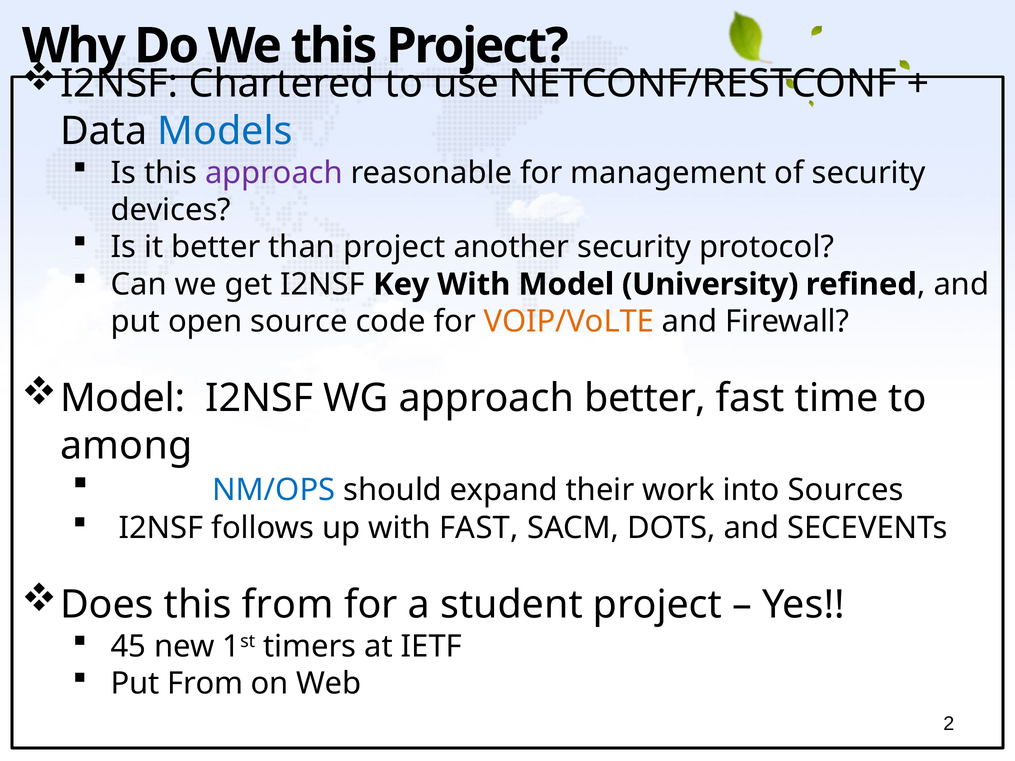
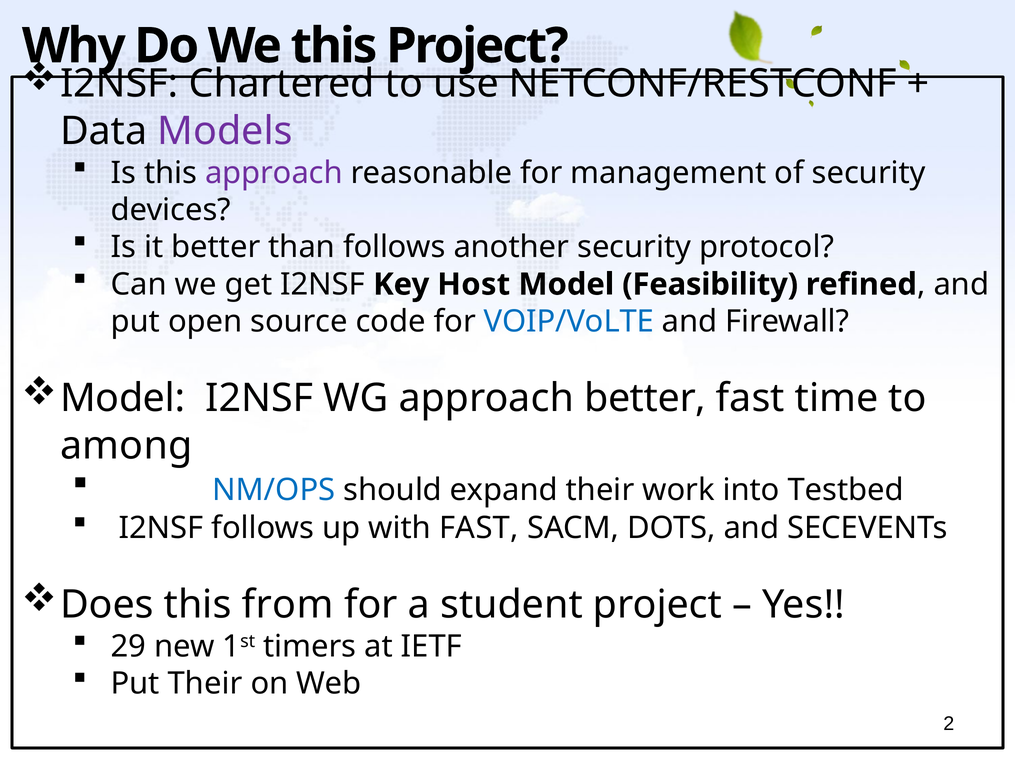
Models colour: blue -> purple (225, 131)
than project: project -> follows (394, 247)
Key With: With -> Host (474, 285)
University: University -> Feasibility (710, 285)
VOIP/VoLTE colour: orange -> blue (569, 322)
Sources: Sources -> Testbed (846, 490)
45: 45 -> 29 (128, 647)
Put From: From -> Their (205, 684)
